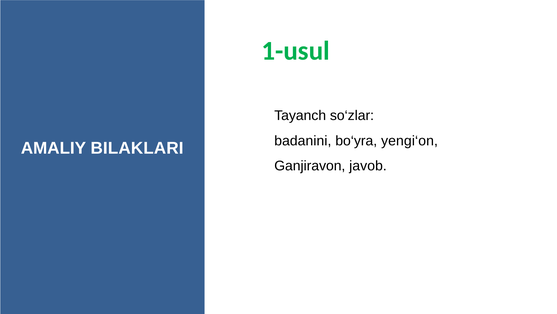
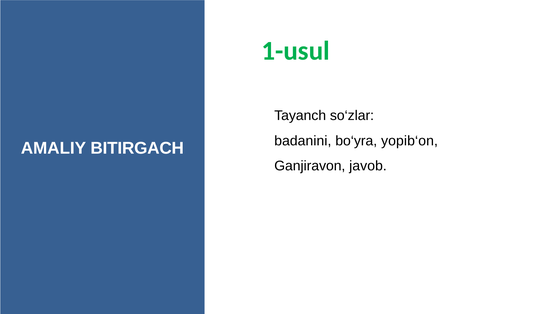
yеngi‘on: yеngi‘on -> yopib‘on (410, 140)
BILAKLARI: BILAKLARI -> BITIRGACH (137, 148)
